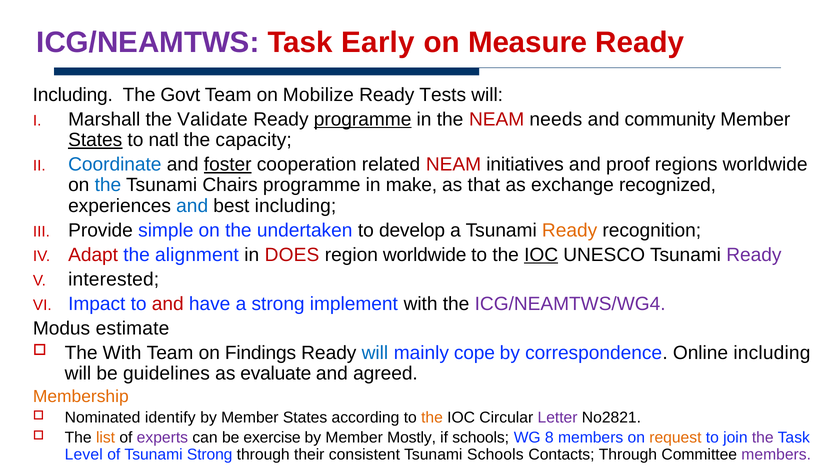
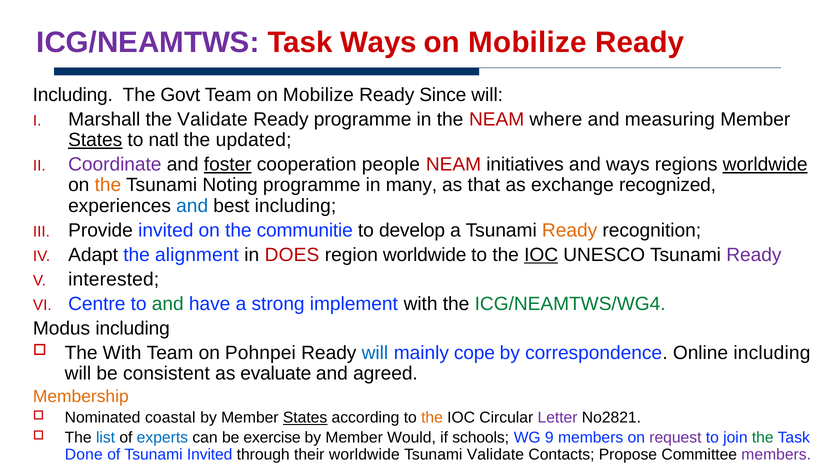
Task Early: Early -> Ways (378, 43)
Measure: Measure -> Mobilize (528, 43)
Tests: Tests -> Since (443, 95)
programme underline: present -> none (363, 119)
needs: needs -> where (556, 119)
community: community -> measuring (670, 119)
capacity: capacity -> updated (254, 140)
Coordinate colour: blue -> purple (115, 164)
related: related -> people (391, 164)
and proof: proof -> ways (628, 164)
worldwide underline: none -> present (765, 164)
the colour: blue -> orange (108, 185)
Chairs: Chairs -> Noting (230, 185)
make: make -> many (411, 185)
Provide simple: simple -> invited (166, 230)
undertaken: undertaken -> communitie (305, 230)
Adapt colour: red -> black (93, 255)
Impact: Impact -> Centre (97, 304)
and colour: red -> green (168, 304)
ICG/NEAMTWS/WG4 colour: purple -> green (570, 304)
Modus estimate: estimate -> including (133, 328)
Findings: Findings -> Pohnpei (260, 353)
guidelines: guidelines -> consistent (166, 373)
identify: identify -> coastal (170, 417)
States underline: none -> present (305, 417)
list colour: orange -> blue (106, 437)
experts colour: purple -> blue (162, 437)
Mostly: Mostly -> Would (412, 437)
8: 8 -> 9 (549, 437)
request colour: orange -> purple (675, 437)
the colour: purple -> green (763, 437)
Level: Level -> Done (84, 454)
Tsunami Strong: Strong -> Invited (210, 454)
consistent: consistent -> worldwide (364, 454)
Tsunami Schools: Schools -> Validate (495, 454)
Contacts Through: Through -> Propose (628, 454)
